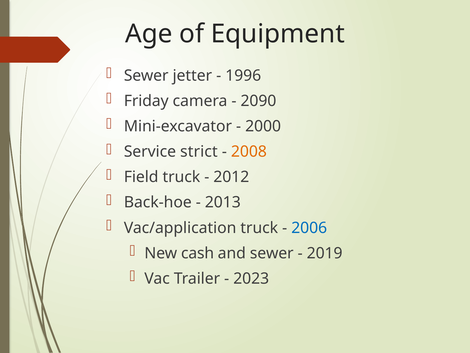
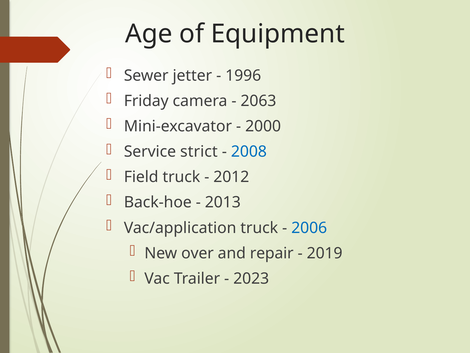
2090: 2090 -> 2063 (258, 101)
2008 colour: orange -> blue (249, 152)
cash: cash -> over (197, 253)
and sewer: sewer -> repair (272, 253)
